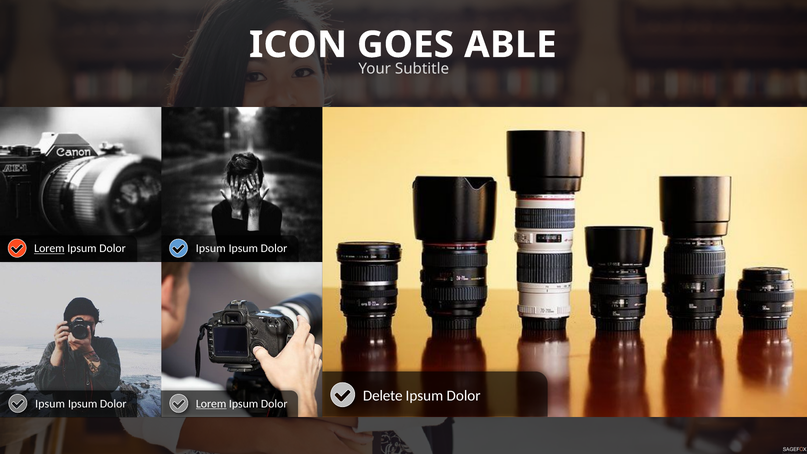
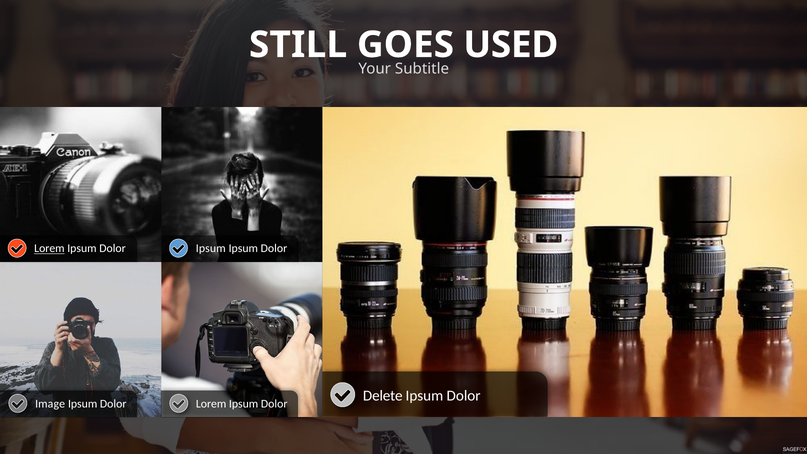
ICON: ICON -> STILL (298, 45)
ABLE: ABLE -> USED (511, 45)
Ipsum: Ipsum -> Image (50, 404)
Lorem underline: present -> none (211, 404)
